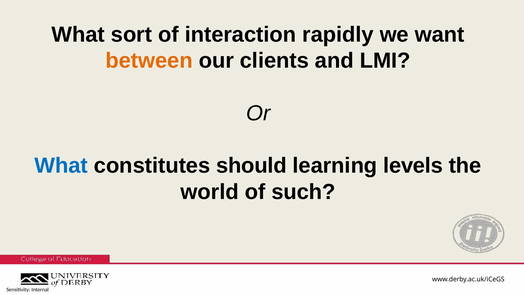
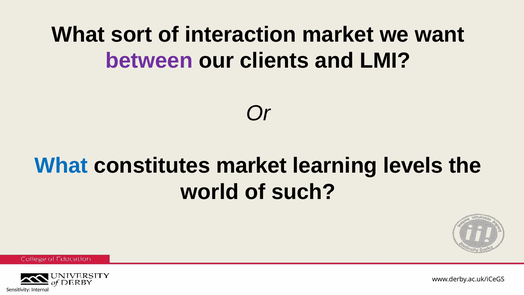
interaction rapidly: rapidly -> market (338, 35)
between colour: orange -> purple (149, 61)
constitutes should: should -> market (251, 165)
